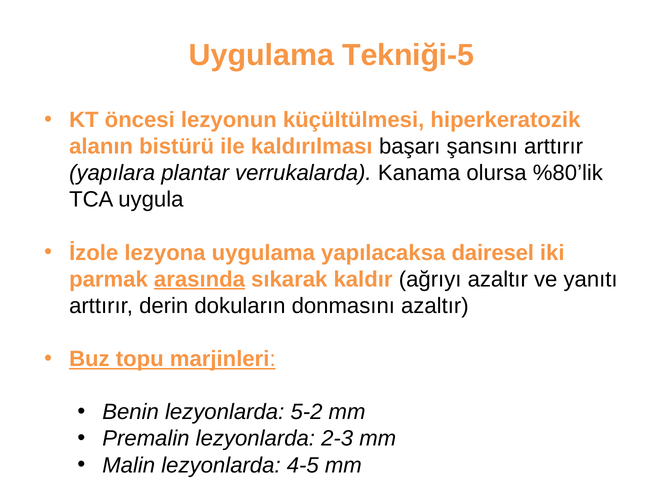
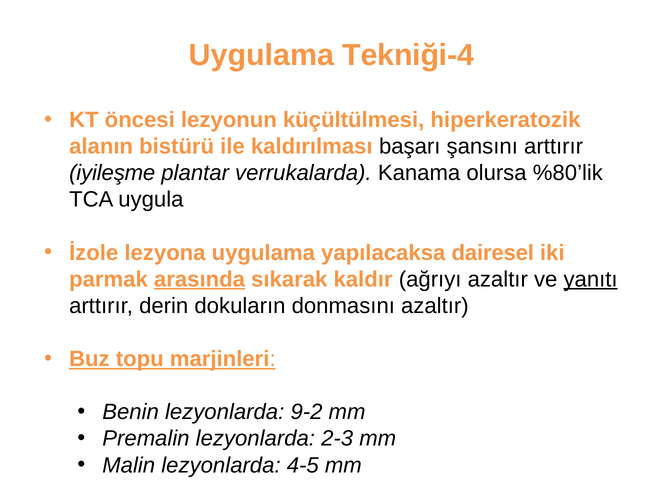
Tekniği-5: Tekniği-5 -> Tekniği-4 (408, 55)
yapılara: yapılara -> iyileşme (112, 173)
yanıtı underline: none -> present (591, 279)
5-2: 5-2 -> 9-2 (306, 412)
